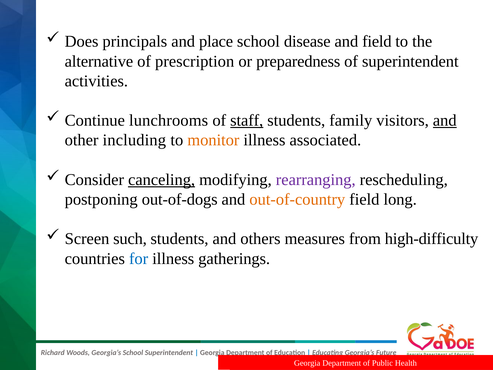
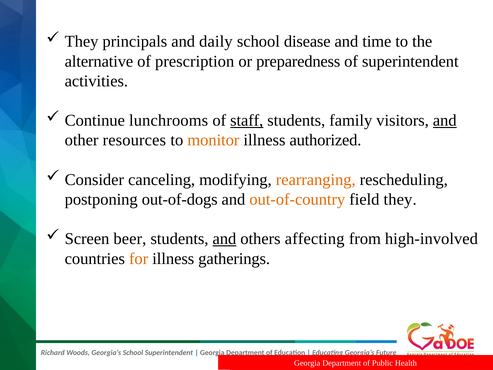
Does: Does -> They (82, 41)
place: place -> daily (216, 41)
and field: field -> time (377, 41)
including: including -> resources (134, 140)
associated: associated -> authorized (325, 140)
canceling underline: present -> none (162, 180)
rearranging colour: purple -> orange (316, 180)
field long: long -> they (400, 199)
such: such -> beer (130, 239)
and underline: none -> present (224, 239)
measures: measures -> affecting (315, 239)
high-difficulty: high-difficulty -> high-involved (431, 239)
for colour: blue -> orange (139, 258)
